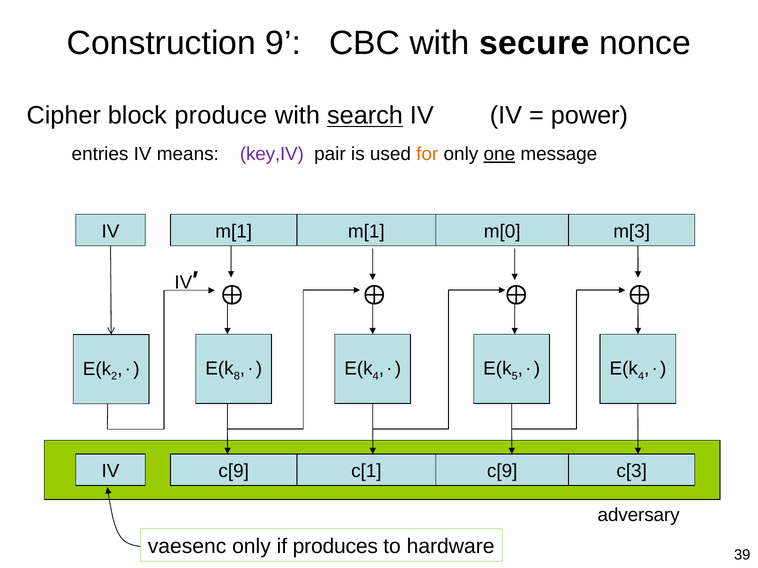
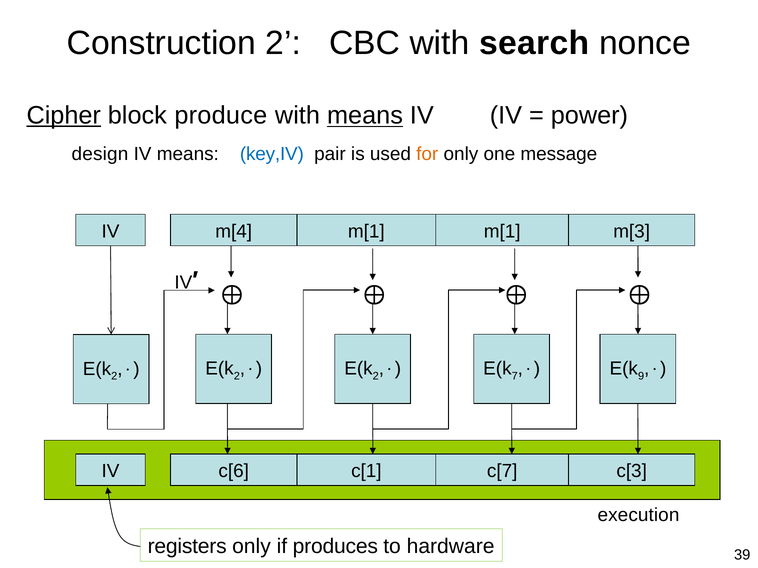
Construction 9: 9 -> 2 (283, 43)
secure: secure -> search (534, 43)
Cipher underline: none -> present (64, 115)
with search: search -> means (365, 115)
entries: entries -> design (100, 154)
key,IV colour: purple -> blue (272, 154)
one underline: present -> none (499, 154)
m[1: m[1 -> m[4 (234, 232)
m[1 m[0: m[0 -> m[1 (502, 232)
8: 8 -> 2 (237, 376)
4: 4 -> 2 (376, 376)
5: 5 -> 7 (515, 376)
4: 4 -> 9 (641, 376)
c[9: c[9 -> c[6 (234, 472)
c[1 c[9: c[9 -> c[7 (502, 472)
adversary: adversary -> execution (638, 515)
vaesenc: vaesenc -> registers (187, 547)
